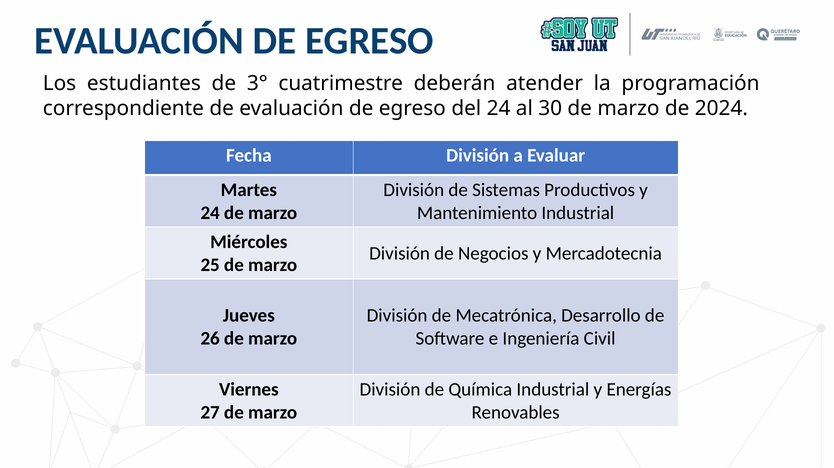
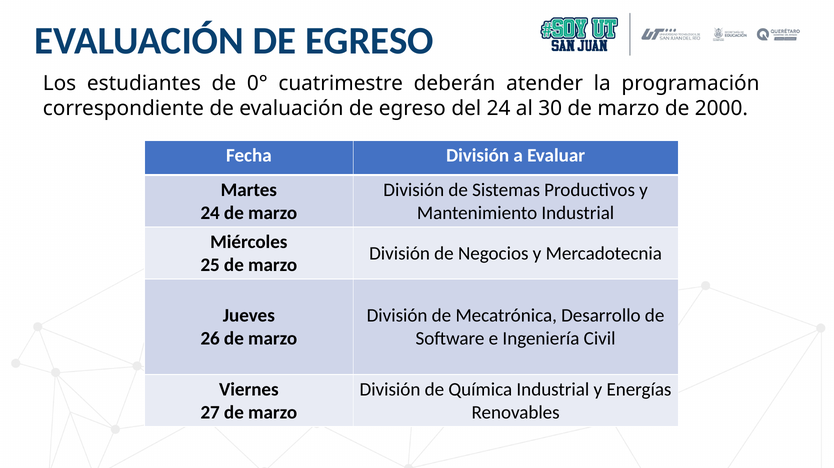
3°: 3° -> 0° (257, 84)
2024: 2024 -> 2000 (721, 109)
